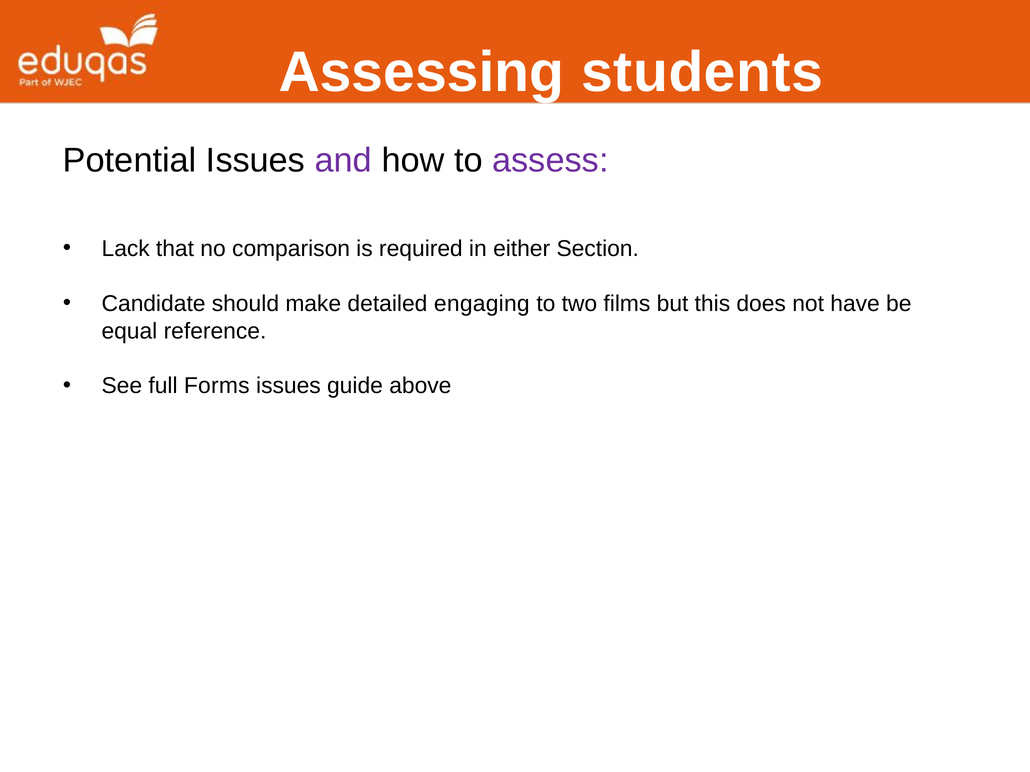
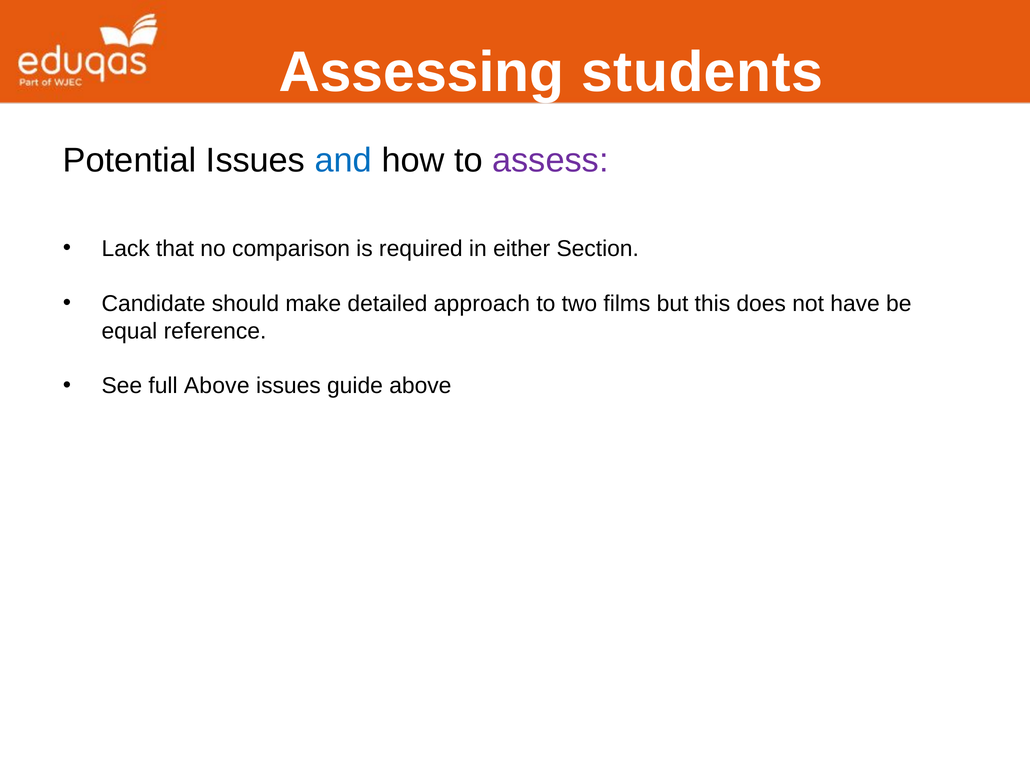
and colour: purple -> blue (343, 160)
engaging: engaging -> approach (482, 304)
full Forms: Forms -> Above (217, 386)
